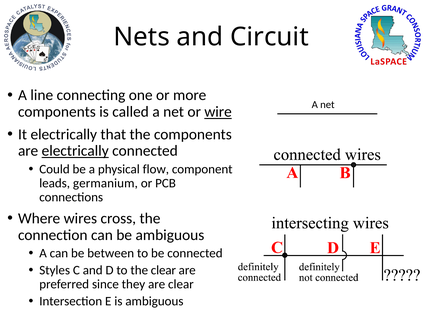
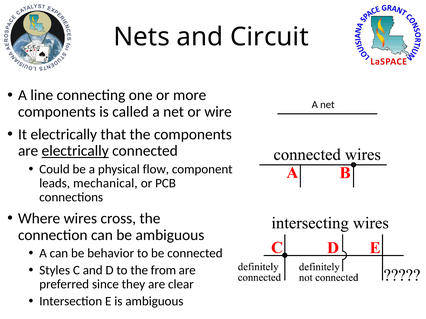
wire underline: present -> none (218, 112)
germanium: germanium -> mechanical (105, 183)
between: between -> behavior (111, 254)
the clear: clear -> from (163, 271)
